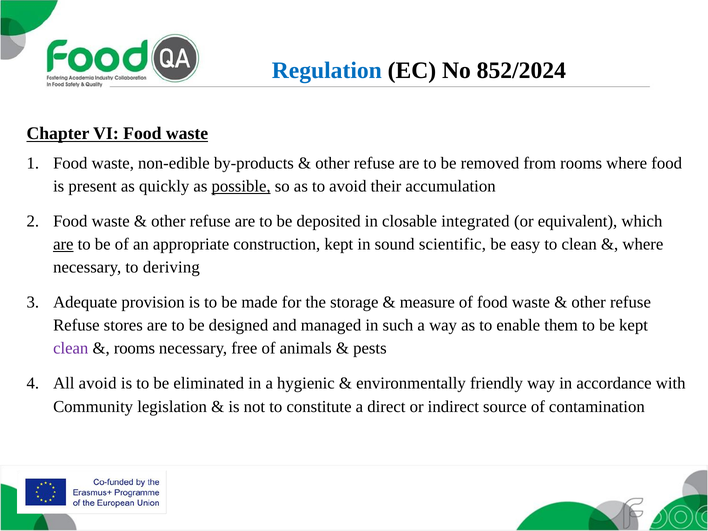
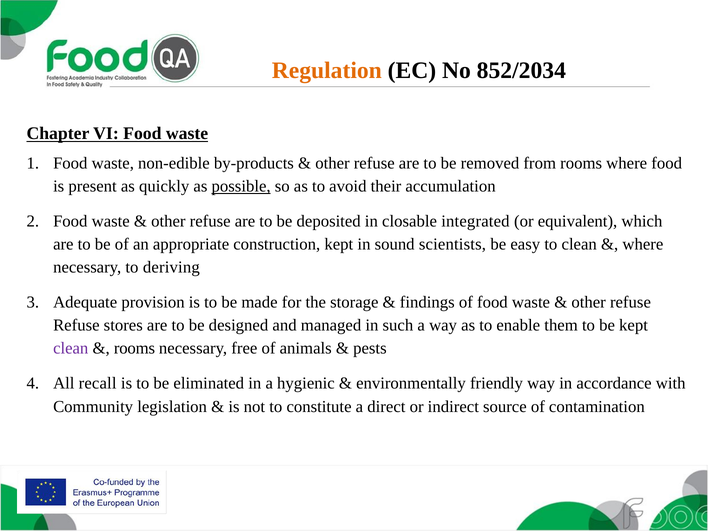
Regulation colour: blue -> orange (327, 71)
852/2024: 852/2024 -> 852/2034 (521, 71)
are underline: present -> none (63, 244)
scientific: scientific -> scientists (452, 244)
measure: measure -> findings (427, 302)
All avoid: avoid -> recall (98, 383)
